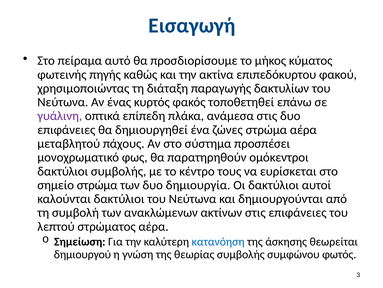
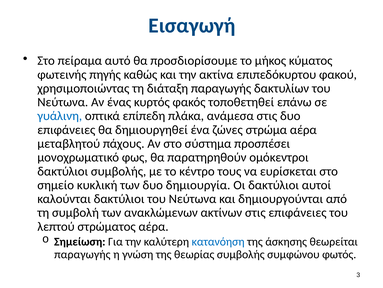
γυάλινη colour: purple -> blue (60, 116)
σημείο στρώμα: στρώμα -> κυκλική (97, 185)
δημιουργού: δημιουργού -> παραγωγής (82, 254)
